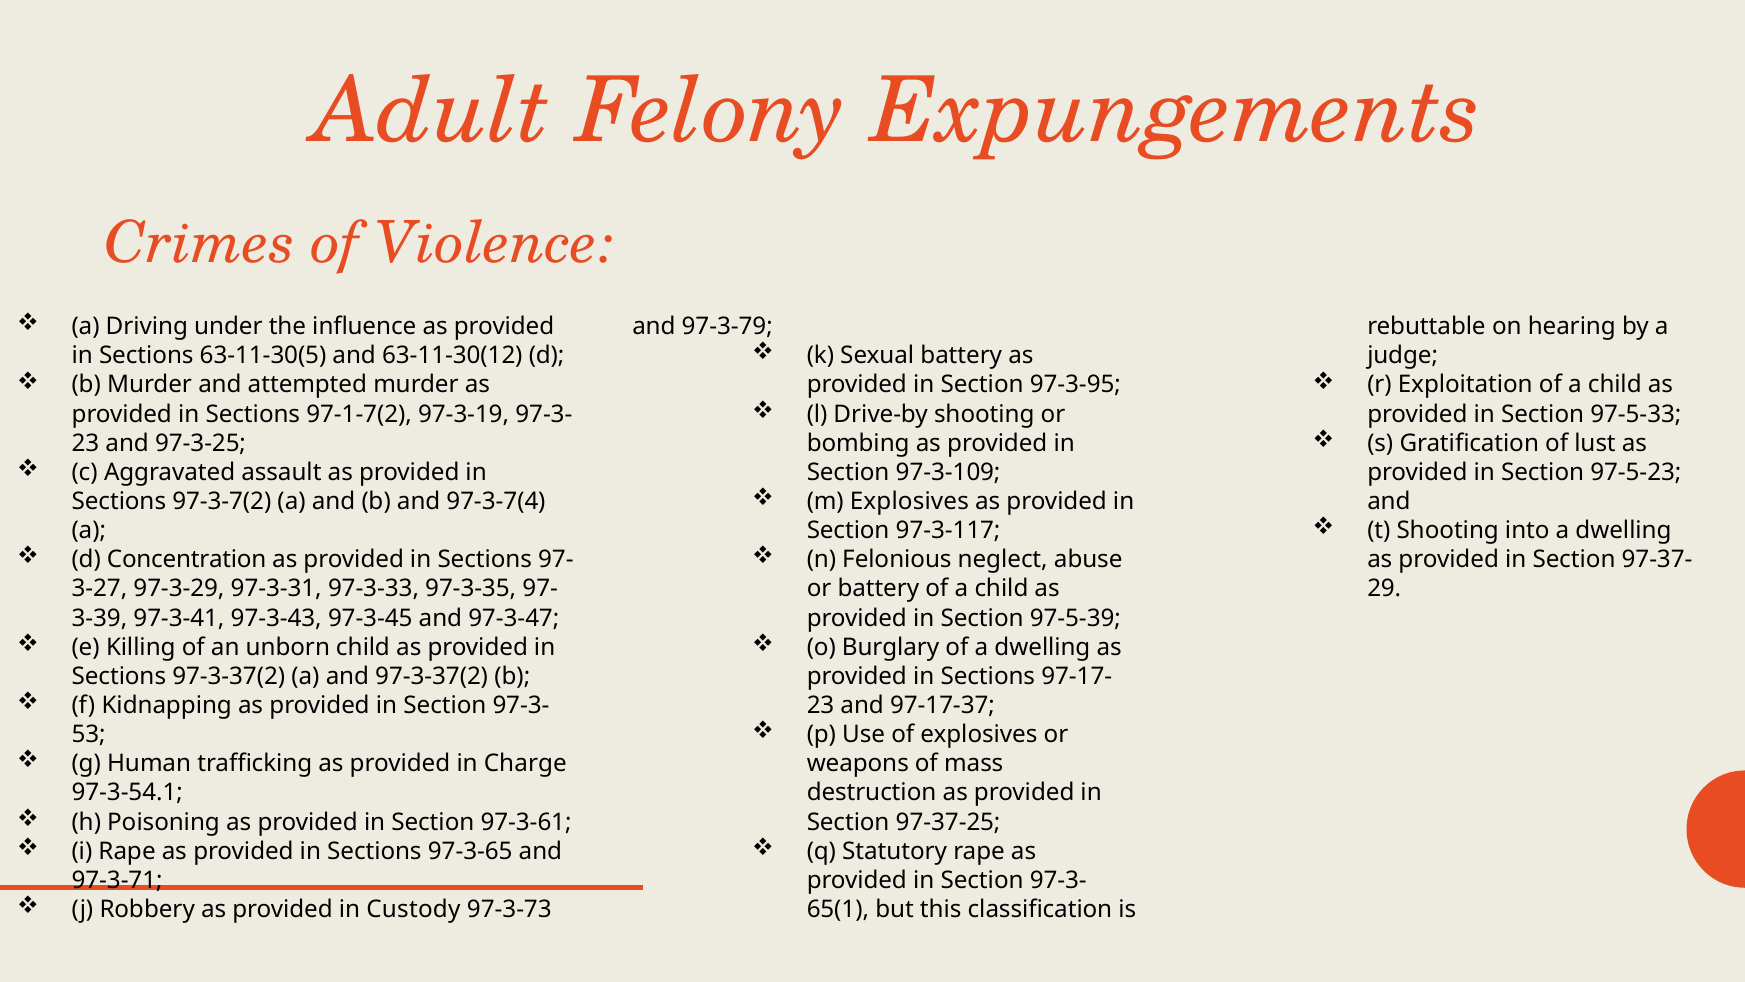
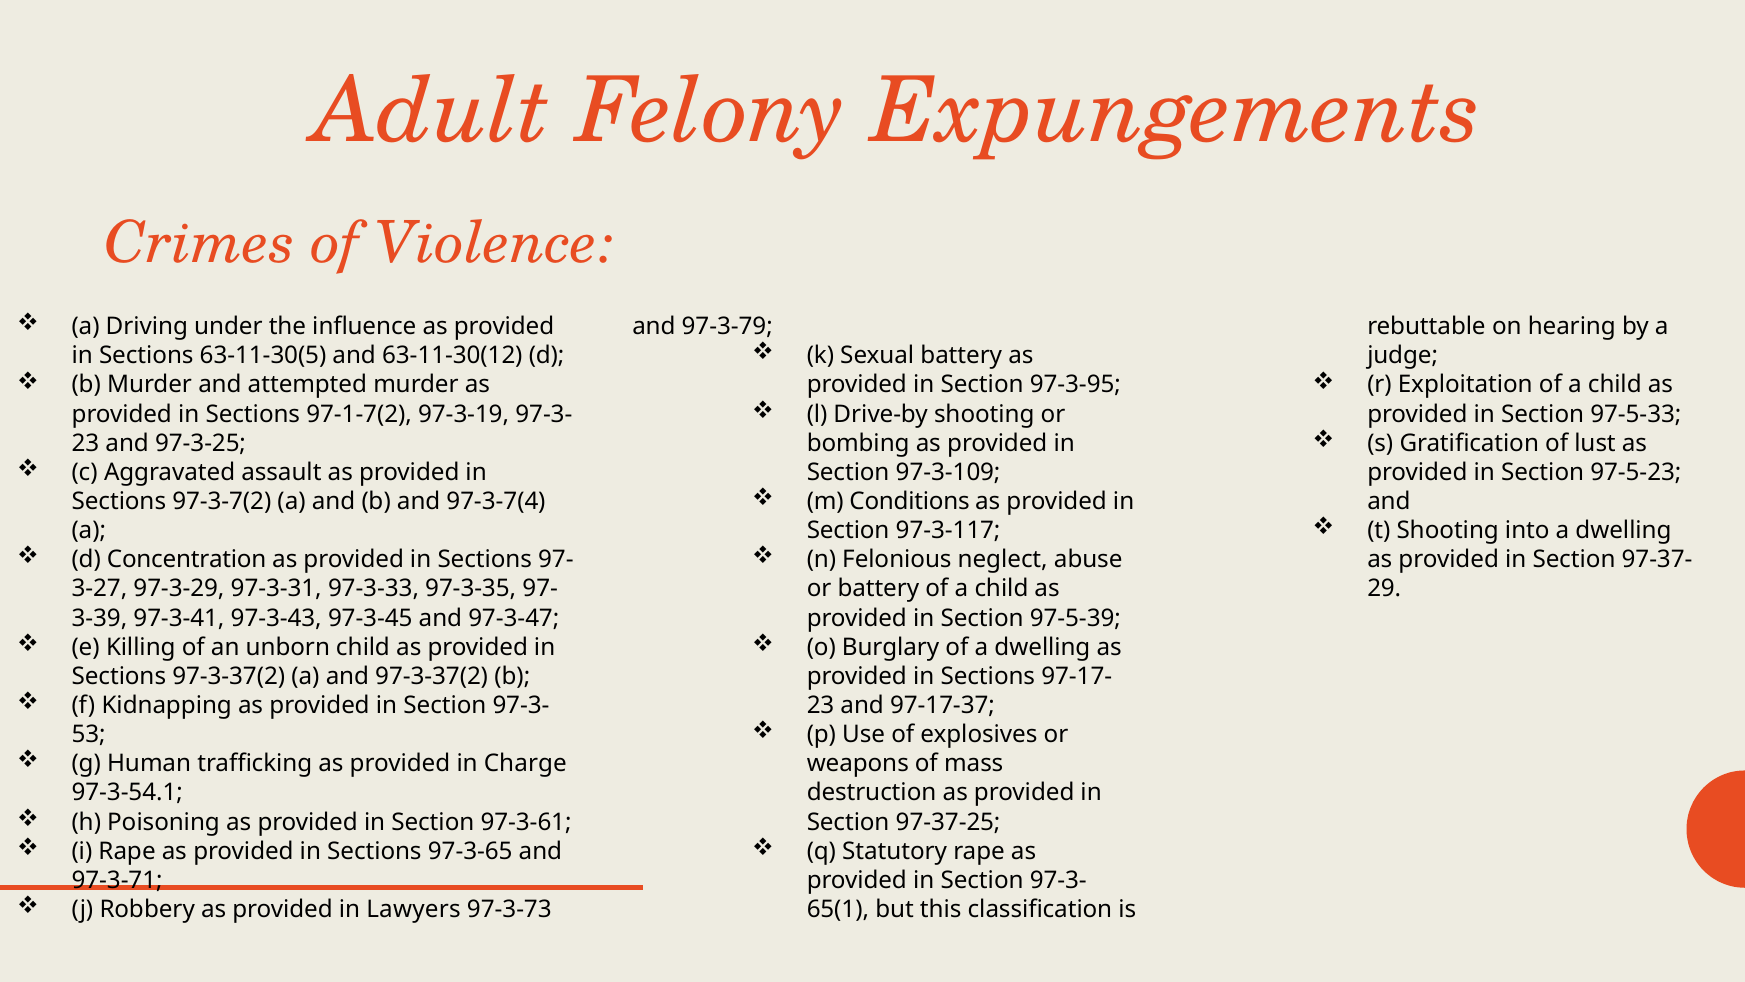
m Explosives: Explosives -> Conditions (910, 501)
Custody: Custody -> Lawyers (413, 909)
